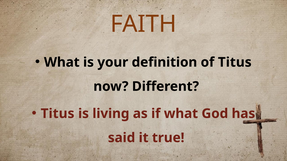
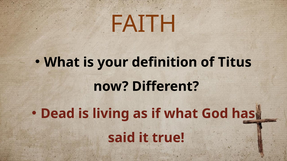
Titus: Titus -> Dead (58, 114)
